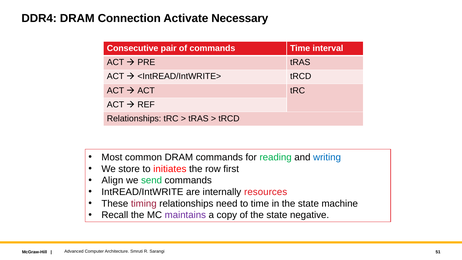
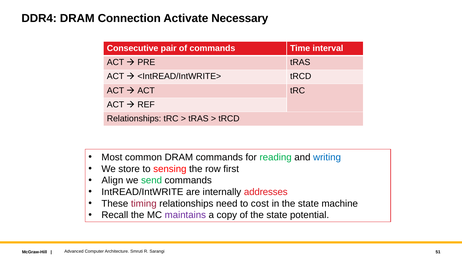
initiates: initiates -> sensing (170, 169)
resources: resources -> addresses (266, 192)
to time: time -> cost (260, 203)
negative: negative -> potential (310, 215)
